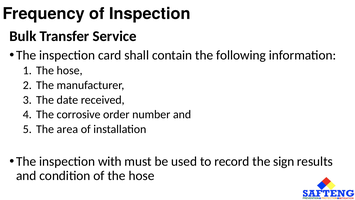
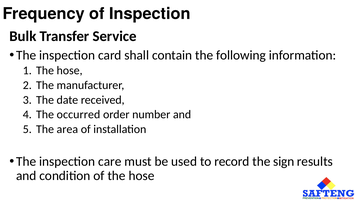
corrosive: corrosive -> occurred (78, 114)
with: with -> care (110, 161)
